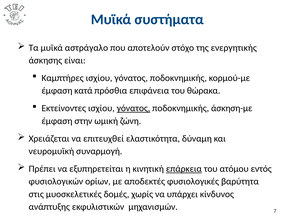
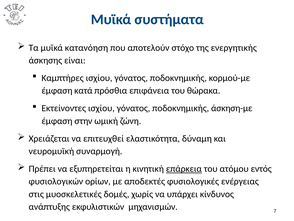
αστράγαλο: αστράγαλο -> κατανόηση (86, 48)
γόνατος underline: present -> none (133, 108)
βαρύτητα: βαρύτητα -> ενέργειας (240, 181)
